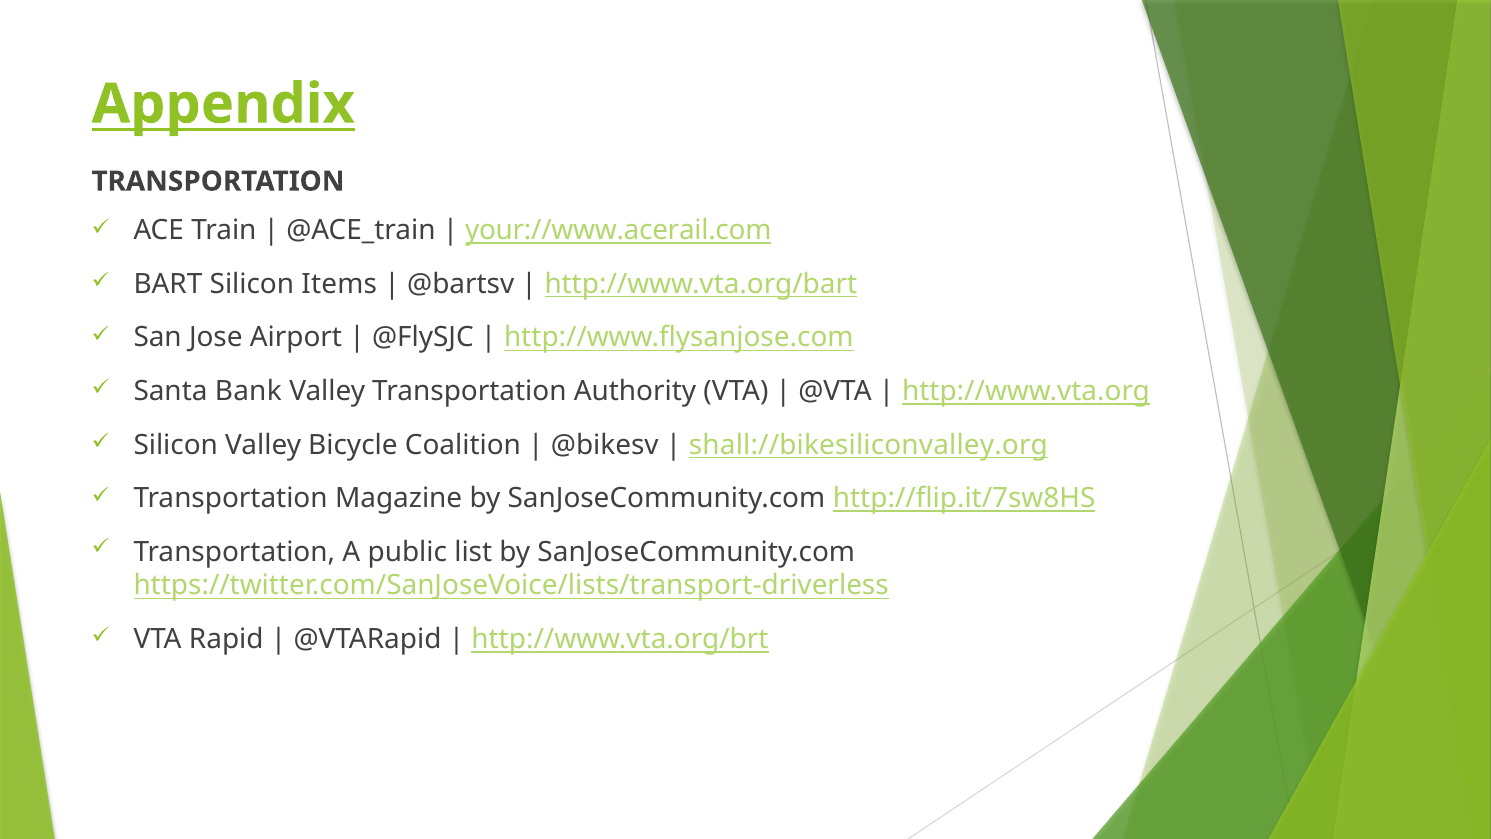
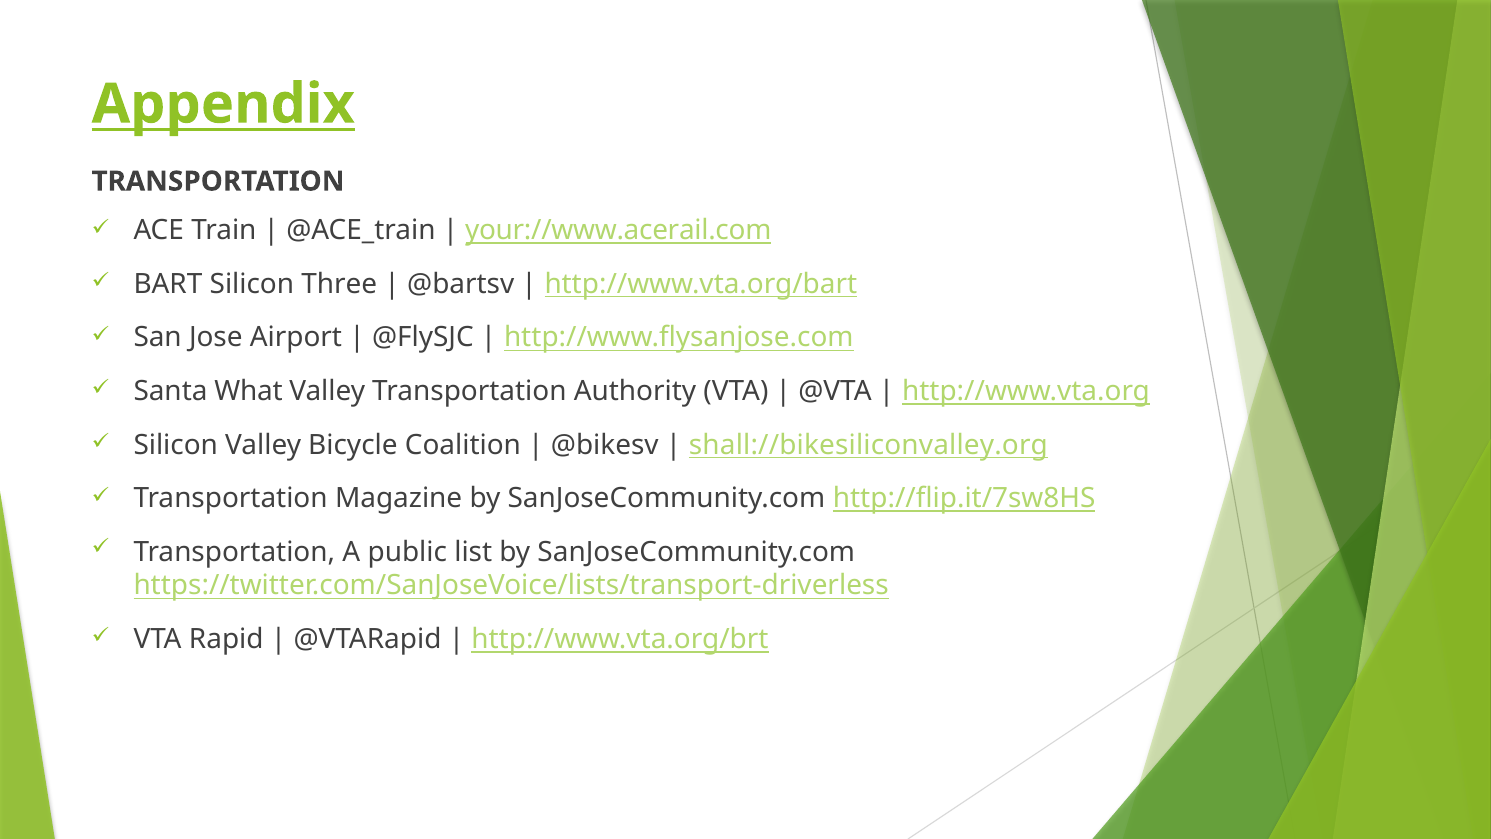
Items: Items -> Three (339, 284)
Bank: Bank -> What (249, 391)
